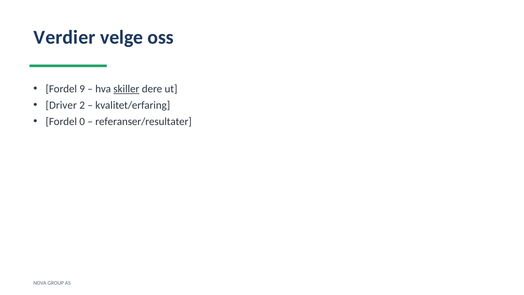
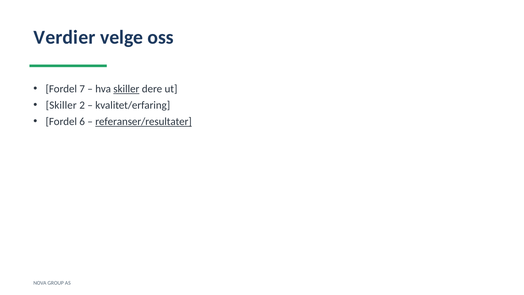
9: 9 -> 7 (82, 89)
Driver: Driver -> Skiller (61, 105)
0: 0 -> 6 (82, 122)
referanser/resultater underline: none -> present (144, 122)
